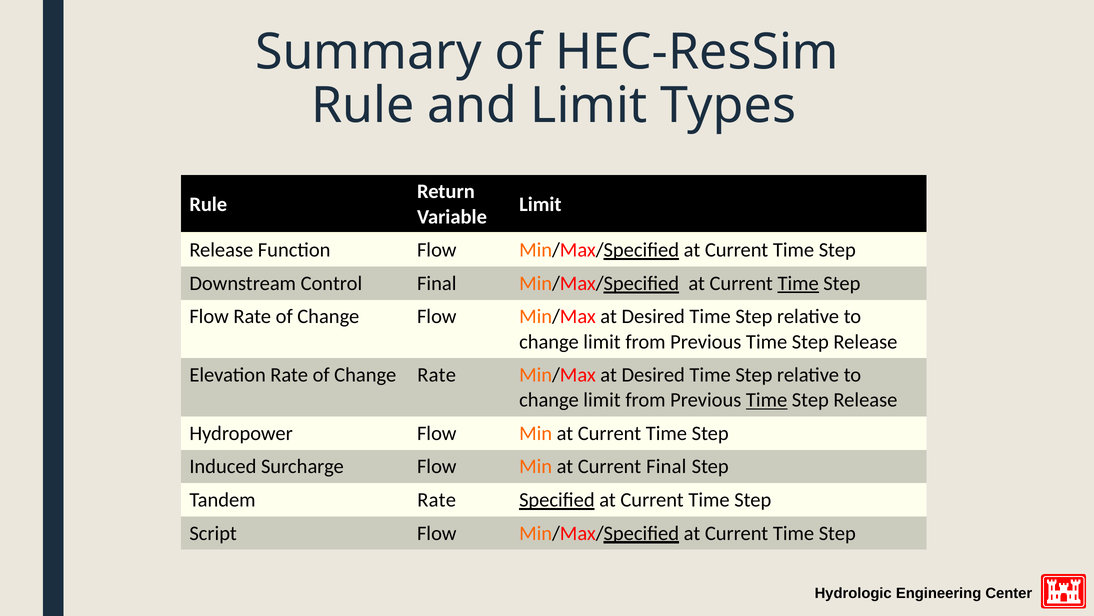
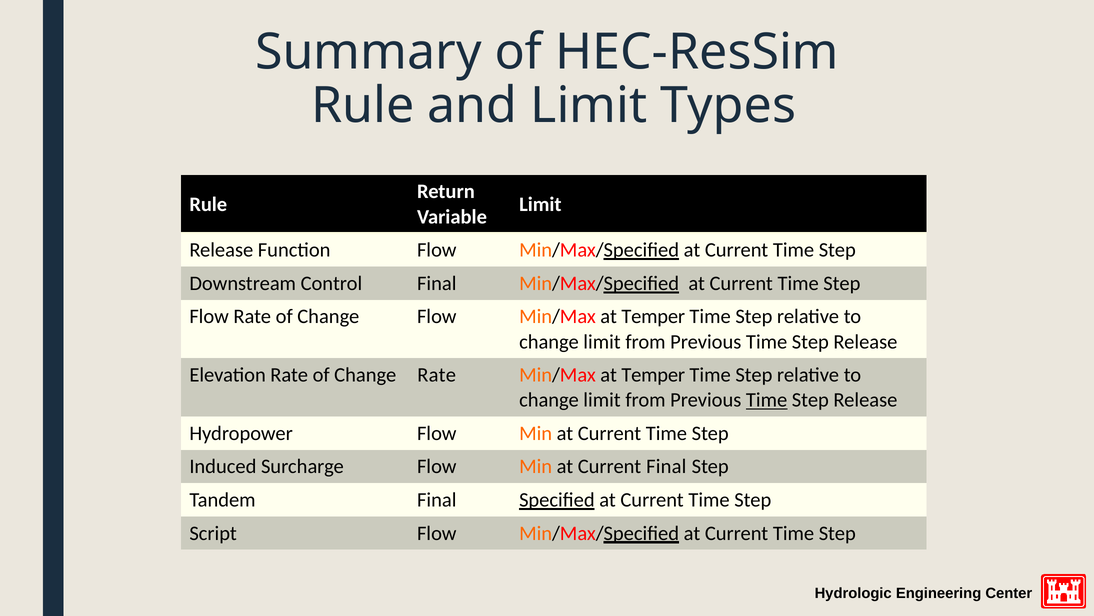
Time underline: present -> none (798, 283)
Flow Min/Max at Desired: Desired -> Temper (653, 316)
Desired: Desired -> Temper (653, 375)
Tandem Rate: Rate -> Final (437, 500)
